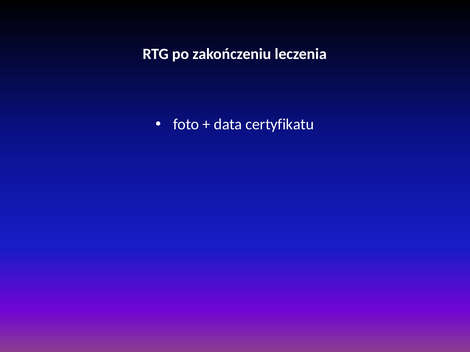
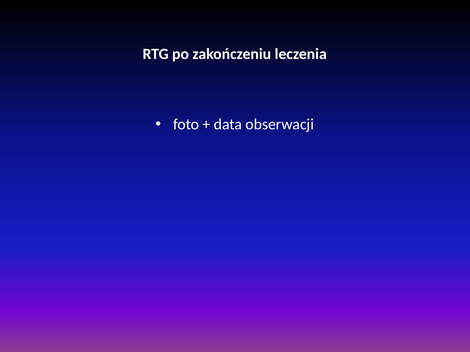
certyfikatu: certyfikatu -> obserwacji (280, 125)
